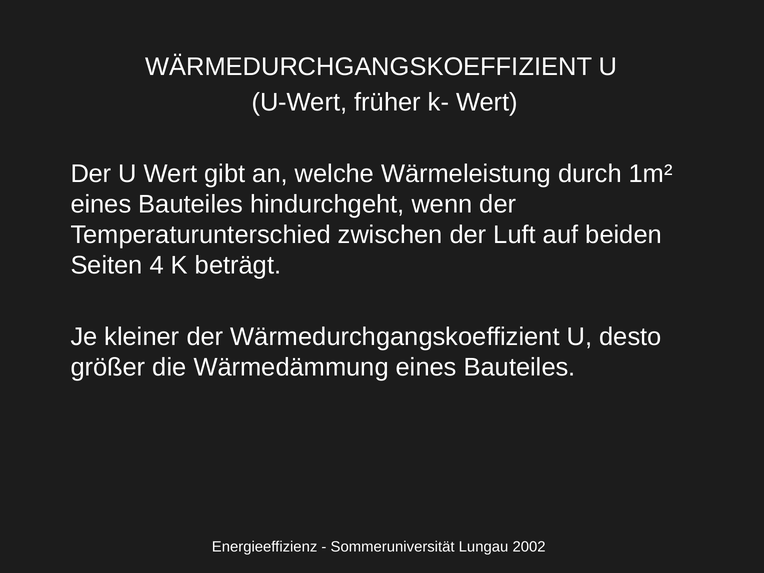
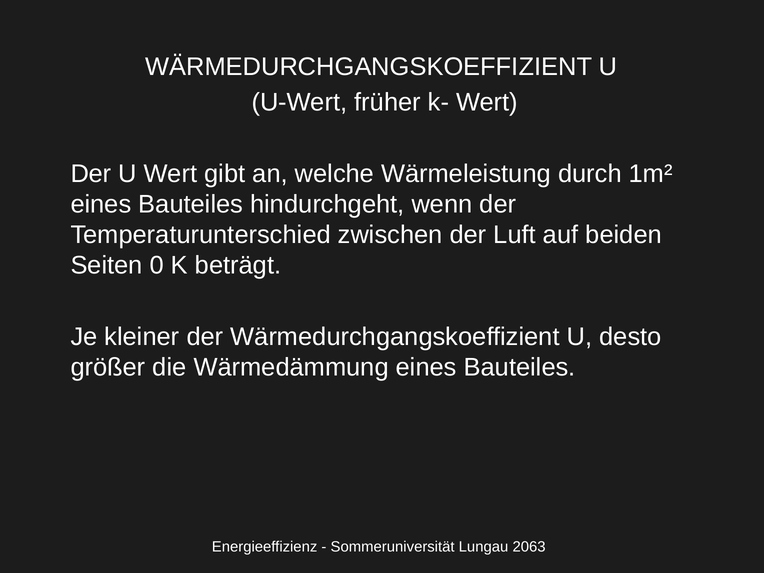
4: 4 -> 0 (157, 265)
2002: 2002 -> 2063 (529, 547)
